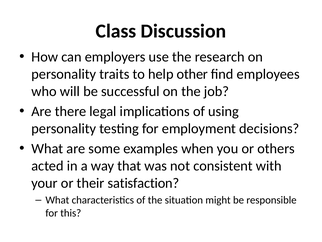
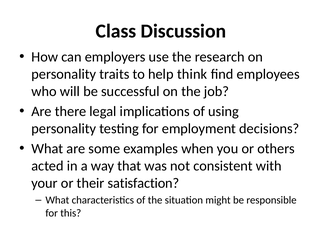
other: other -> think (192, 74)
